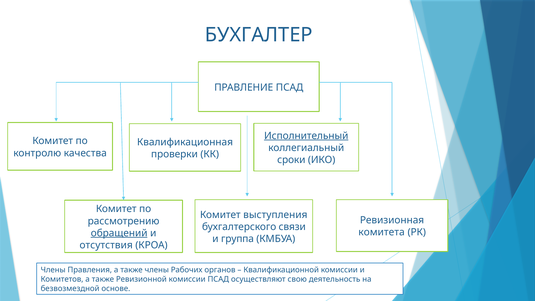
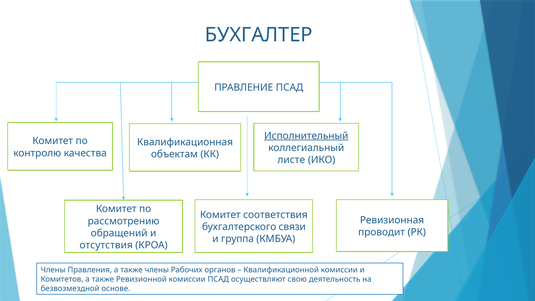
проверки: проверки -> объектам (174, 154)
сроки: сроки -> листе (291, 160)
выступления: выступления -> соответствия (275, 215)
комитета: комитета -> проводит (382, 232)
обращений underline: present -> none (119, 233)
